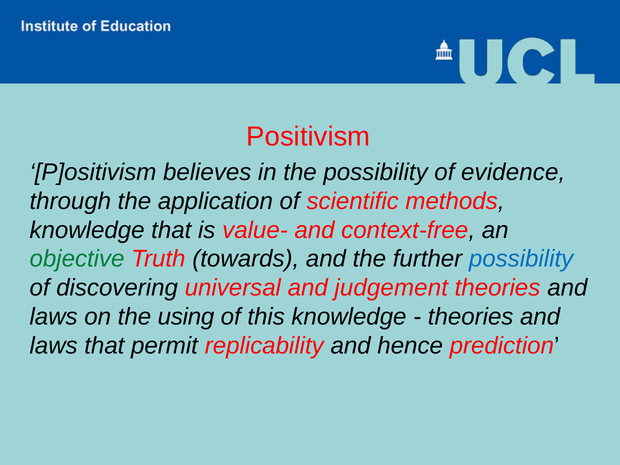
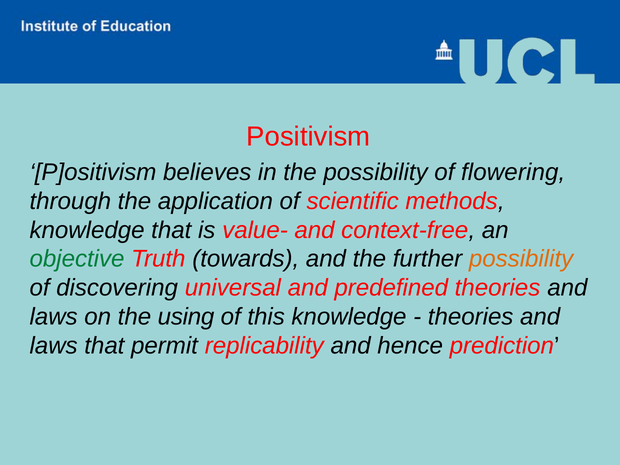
evidence: evidence -> flowering (513, 172)
possibility colour: blue -> orange (521, 259)
judgement: judgement -> predefined (391, 288)
